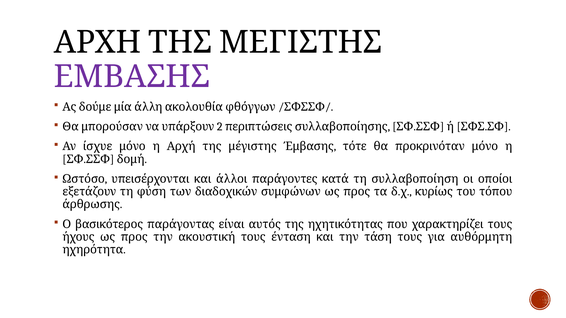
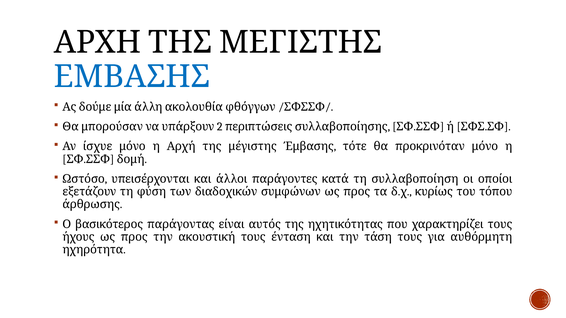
ΕΜΒΑΣΗΣ colour: purple -> blue (132, 77)
